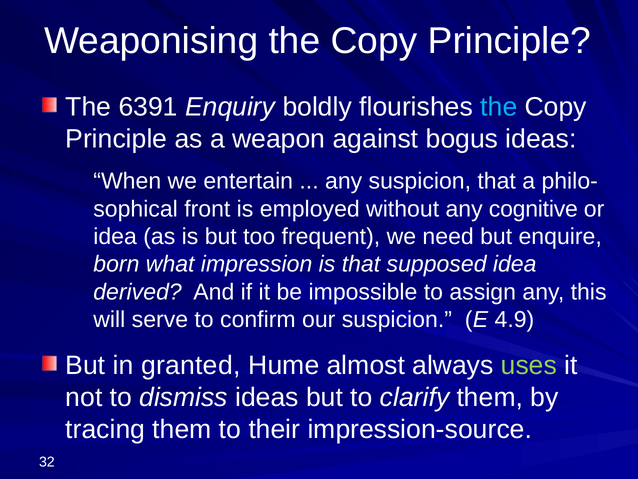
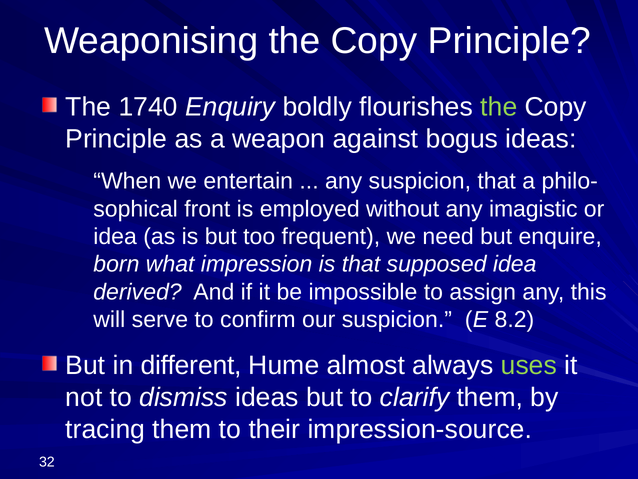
6391: 6391 -> 1740 (148, 107)
the colour: light blue -> light green (499, 107)
cognitive: cognitive -> imagistic (533, 209)
4.9: 4.9 -> 8.2 (514, 319)
granted: granted -> different (191, 365)
